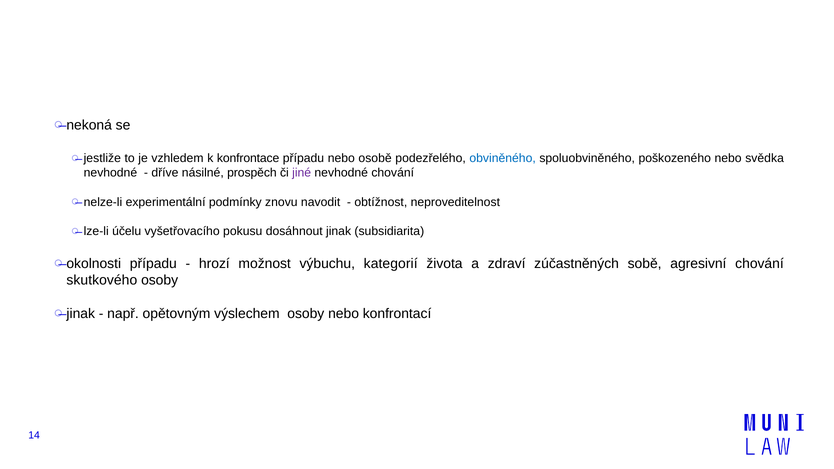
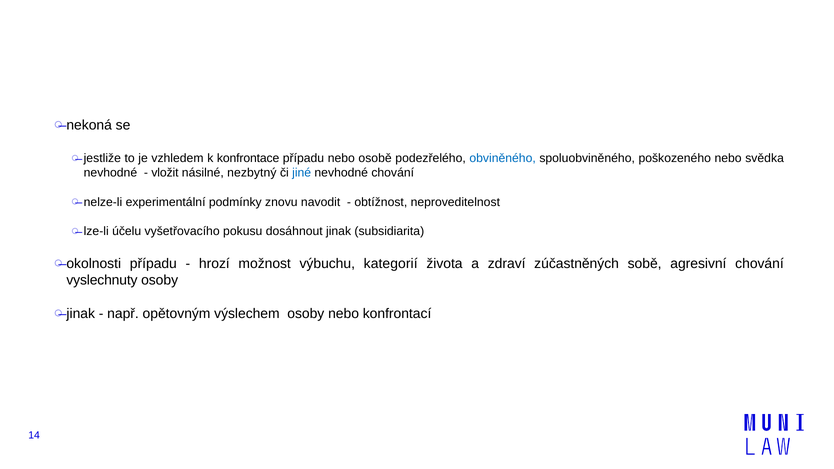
dříve: dříve -> vložit (165, 173)
prospěch: prospěch -> nezbytný (252, 173)
jiné colour: purple -> blue (302, 173)
skutkového: skutkového -> vyslechnuty (102, 280)
